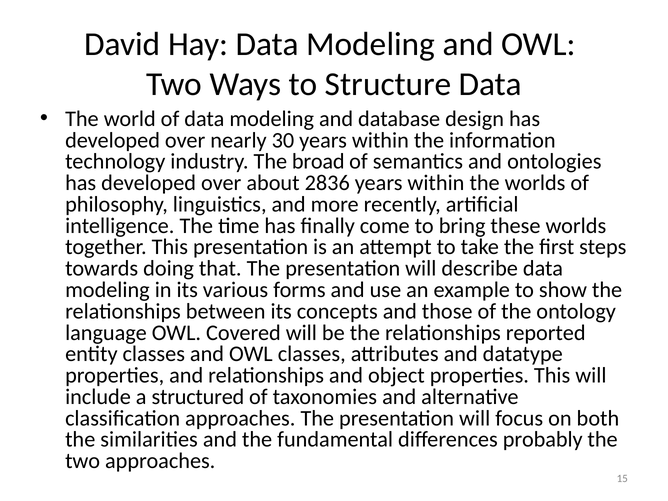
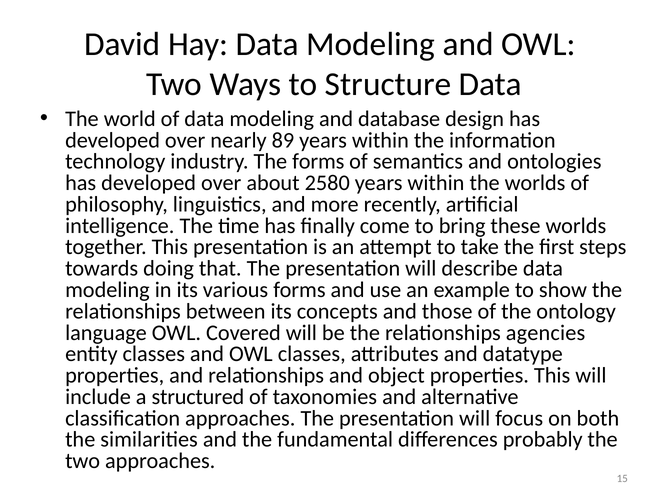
30: 30 -> 89 (283, 140)
The broad: broad -> forms (318, 162)
2836: 2836 -> 2580 (327, 183)
reported: reported -> agencies (546, 333)
